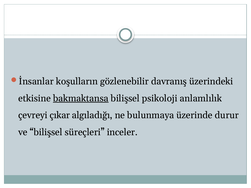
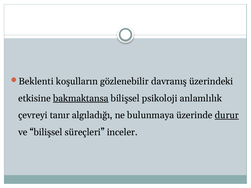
İnsanlar: İnsanlar -> Beklenti (36, 82)
çıkar: çıkar -> tanır (60, 115)
durur underline: none -> present (227, 115)
